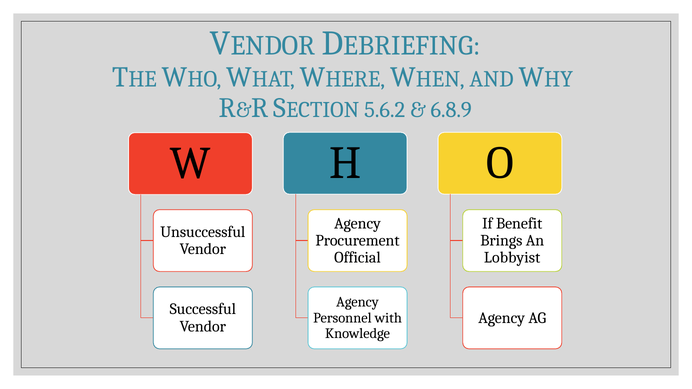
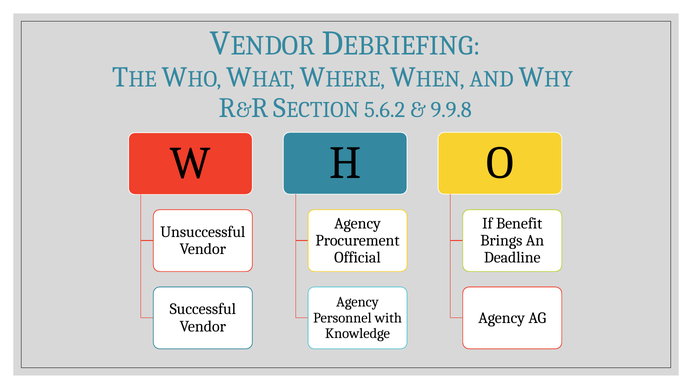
6.8.9: 6.8.9 -> 9.9.8 (451, 110)
Lobbyist: Lobbyist -> Deadline (512, 258)
